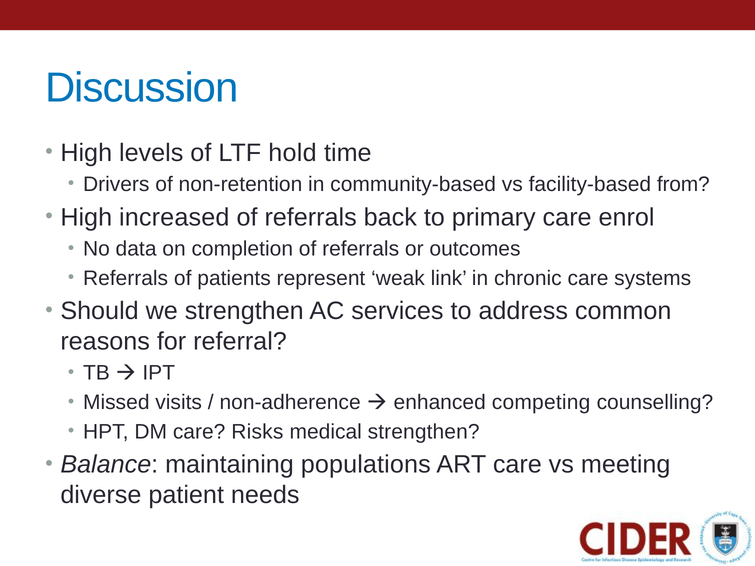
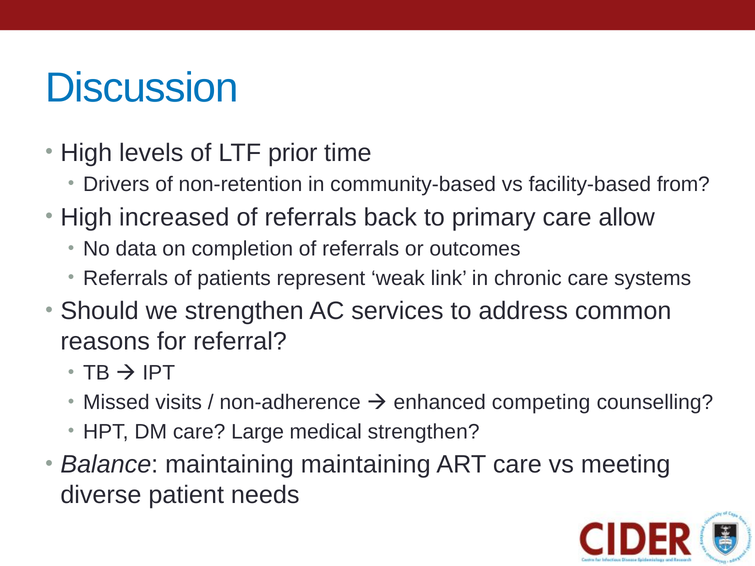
hold: hold -> prior (293, 153)
enrol: enrol -> allow (627, 217)
Risks: Risks -> Large (258, 432)
maintaining populations: populations -> maintaining (366, 465)
